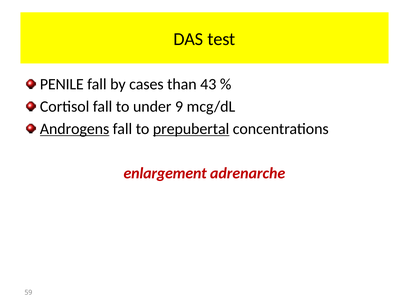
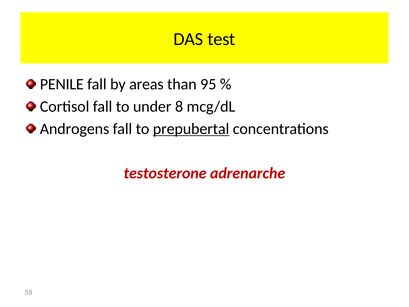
cases: cases -> areas (146, 84)
43: 43 -> 95 (208, 84)
9: 9 -> 8 (179, 106)
Androgens underline: present -> none (75, 129)
enlargement: enlargement -> testosterone (165, 173)
